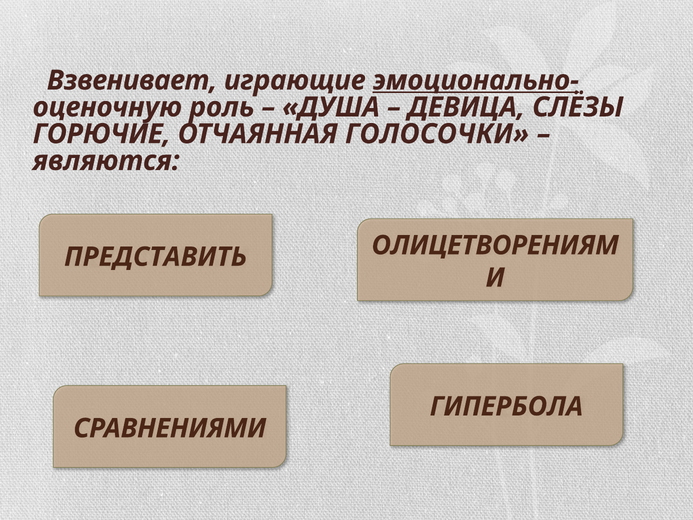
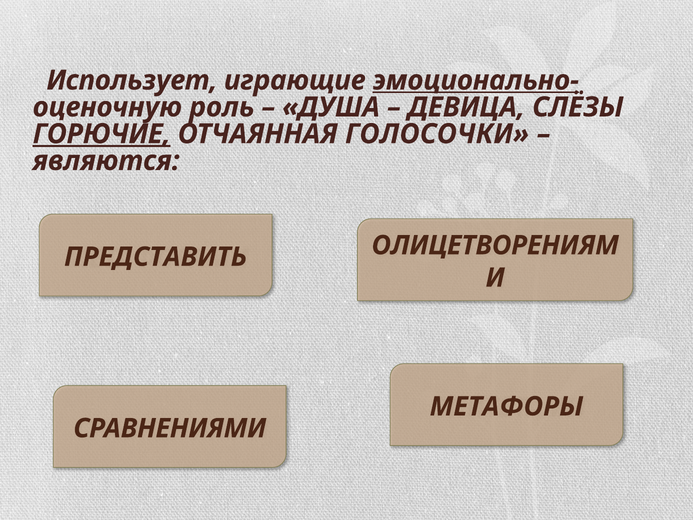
Взвенивает: Взвенивает -> Использует (132, 80)
ГОРЮЧИЕ underline: none -> present (102, 134)
ГИПЕРБОЛА: ГИПЕРБОЛА -> МЕТАФОРЫ (506, 406)
